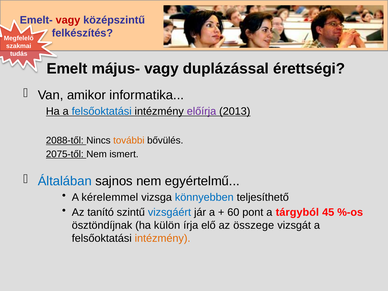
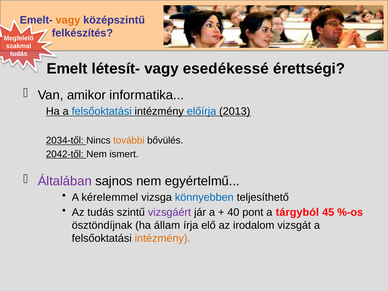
vagy colour: red -> orange (68, 20)
május-: május- -> létesít- (116, 69)
duplázással: duplázással -> esedékessé (226, 69)
előírja colour: purple -> blue (202, 111)
2088-től: 2088-től -> 2034-től (65, 140)
2075-től: 2075-től -> 2042-től (65, 154)
Általában colour: blue -> purple (65, 181)
Az tanító: tanító -> tudás (101, 212)
vizsgáért colour: blue -> purple (169, 212)
60: 60 -> 40 (233, 212)
külön: külön -> állam (167, 225)
összege: összege -> irodalom (254, 225)
